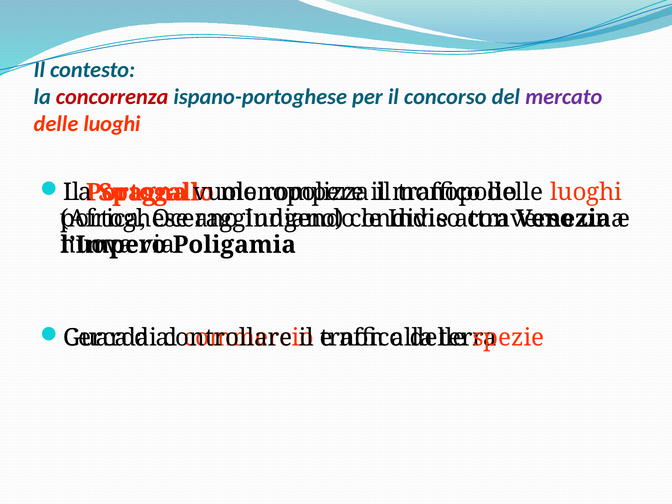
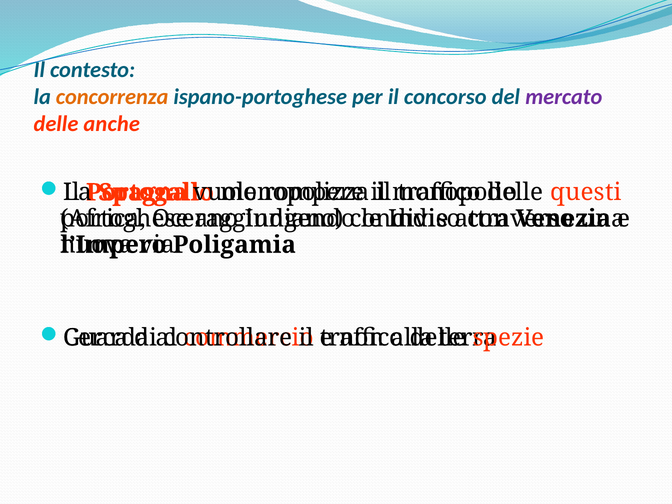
concorrenza colour: red -> orange (112, 97)
luoghi: luoghi -> anche (112, 124)
luoghi: luoghi -> questi (586, 192)
